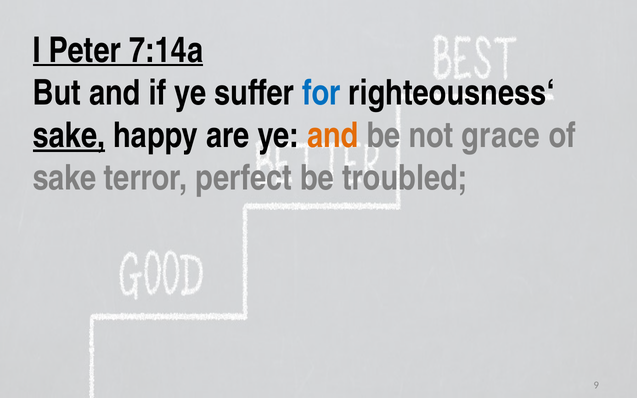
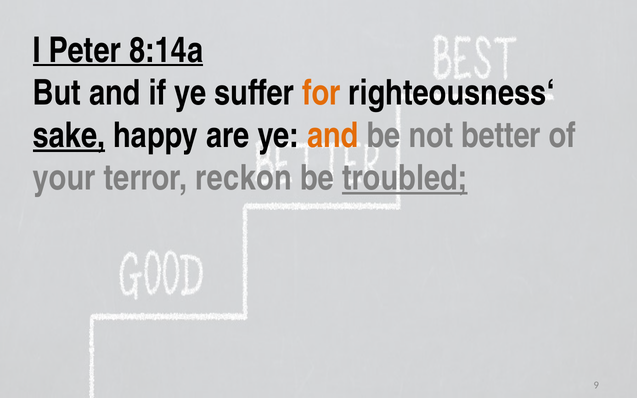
7:14a: 7:14a -> 8:14a (166, 51)
for colour: blue -> orange (321, 93)
grace: grace -> better (501, 136)
sake: sake -> your (64, 178)
perfect: perfect -> reckon (244, 178)
troubled underline: none -> present (405, 178)
